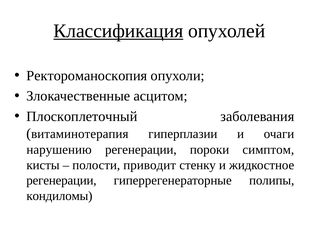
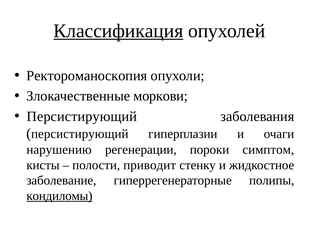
асцитом: асцитом -> моркови (161, 96)
Плоскоплеточный: Плоскоплеточный -> Персистирующий (82, 117)
витаминотерапия: витаминотерапия -> персистирующий (80, 134)
регенерации: регенерации -> заболевание (61, 181)
кондиломы underline: none -> present (59, 196)
